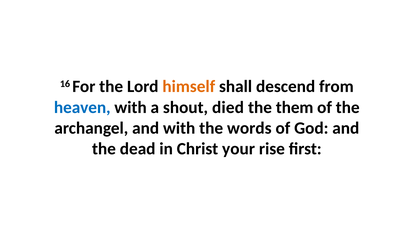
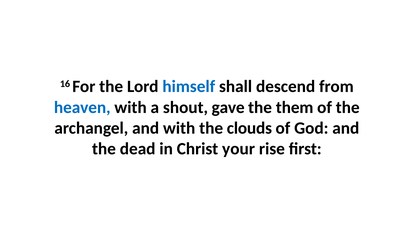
himself colour: orange -> blue (189, 87)
died: died -> gave (228, 107)
words: words -> clouds (249, 128)
